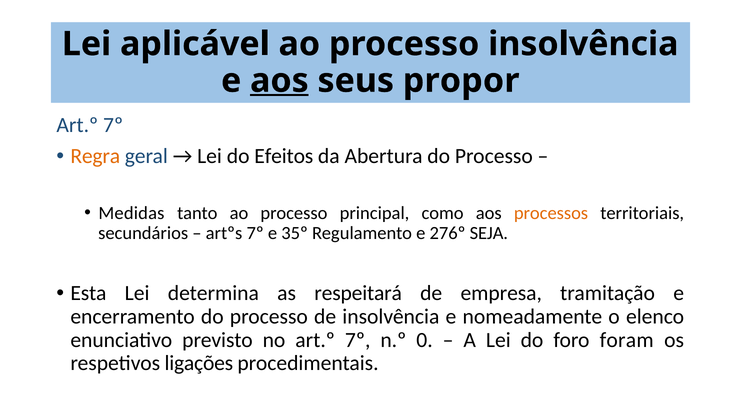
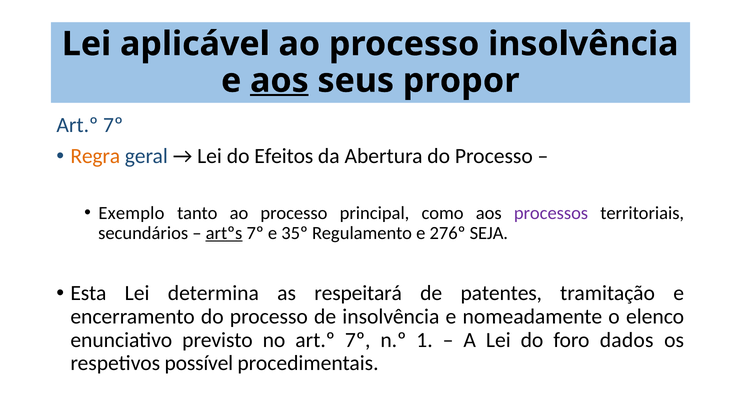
Medidas: Medidas -> Exemplo (131, 213)
processos colour: orange -> purple (551, 213)
artºs underline: none -> present (224, 233)
empresa: empresa -> patentes (501, 293)
0: 0 -> 1 (425, 340)
foram: foram -> dados (627, 340)
ligações: ligações -> possível (199, 363)
